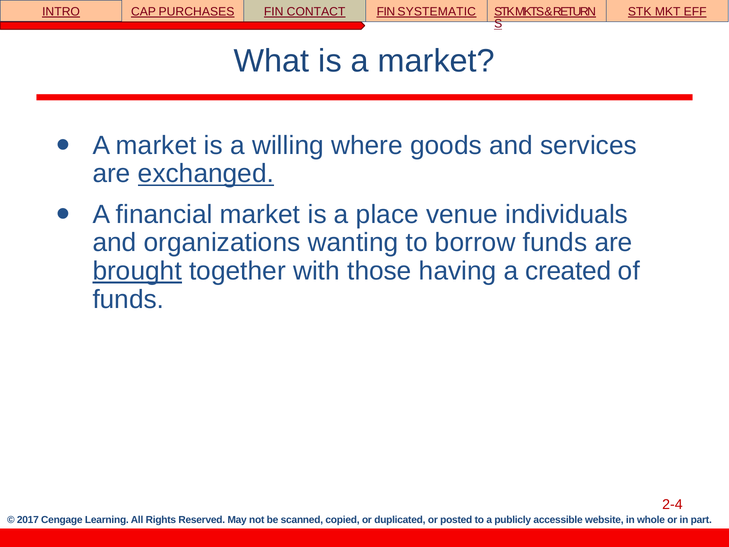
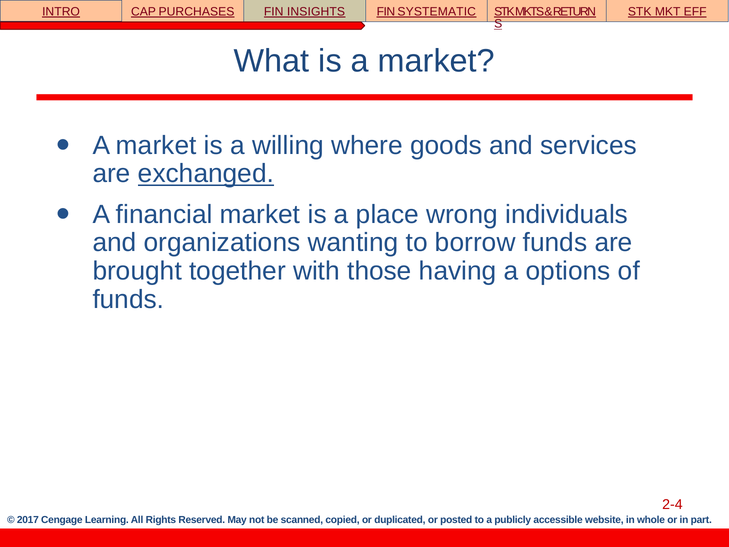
CONTACT: CONTACT -> INSIGHTS (316, 12)
venue: venue -> wrong (462, 214)
brought underline: present -> none (137, 271)
created: created -> options (568, 271)
